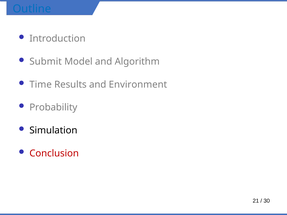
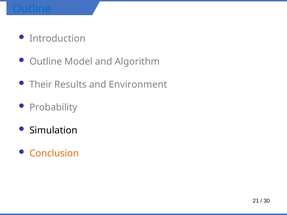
Submit: Submit -> Outline (46, 62)
Time: Time -> Their (41, 85)
Conclusion colour: red -> orange (54, 153)
